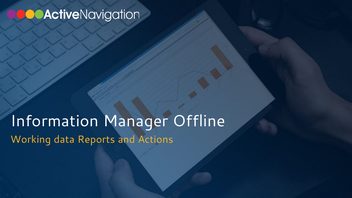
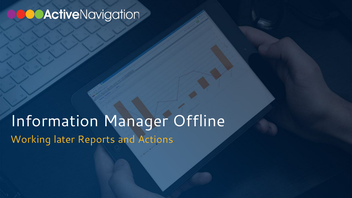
data: data -> later (64, 139)
